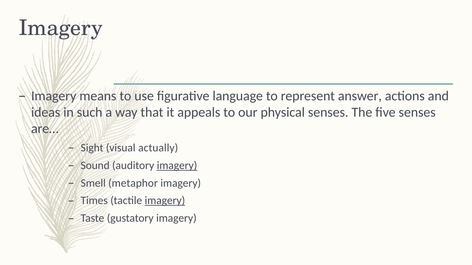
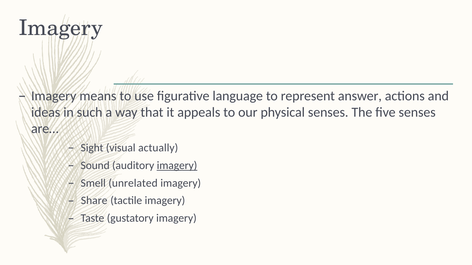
metaphor: metaphor -> unrelated (133, 183)
Times: Times -> Share (94, 201)
imagery underline: present -> none (165, 201)
